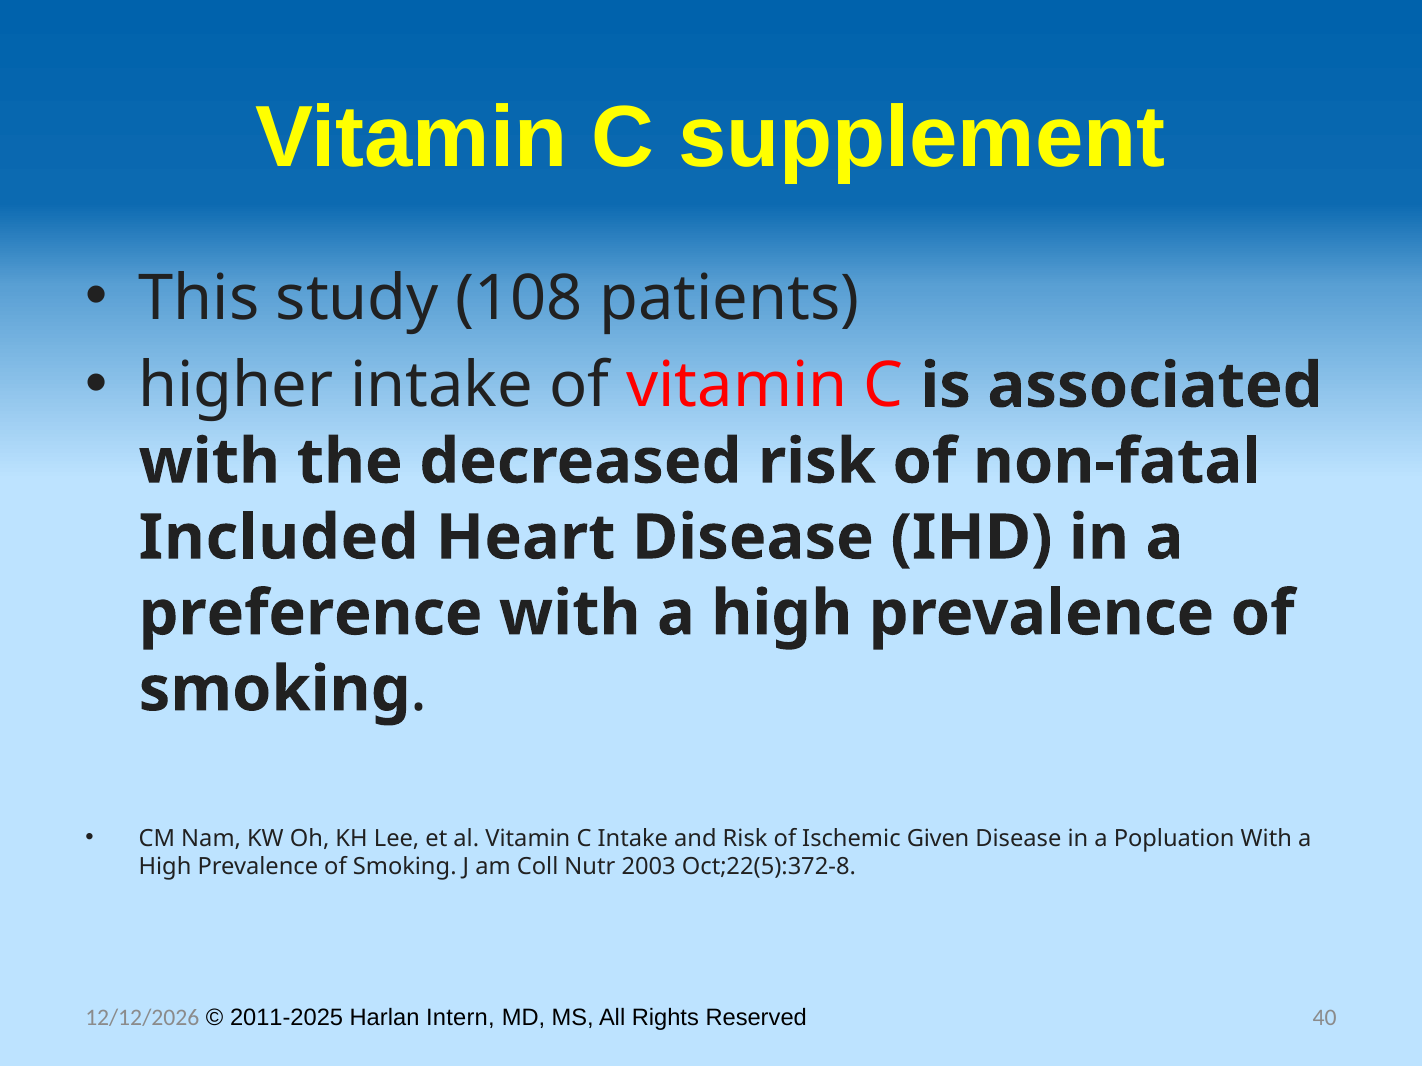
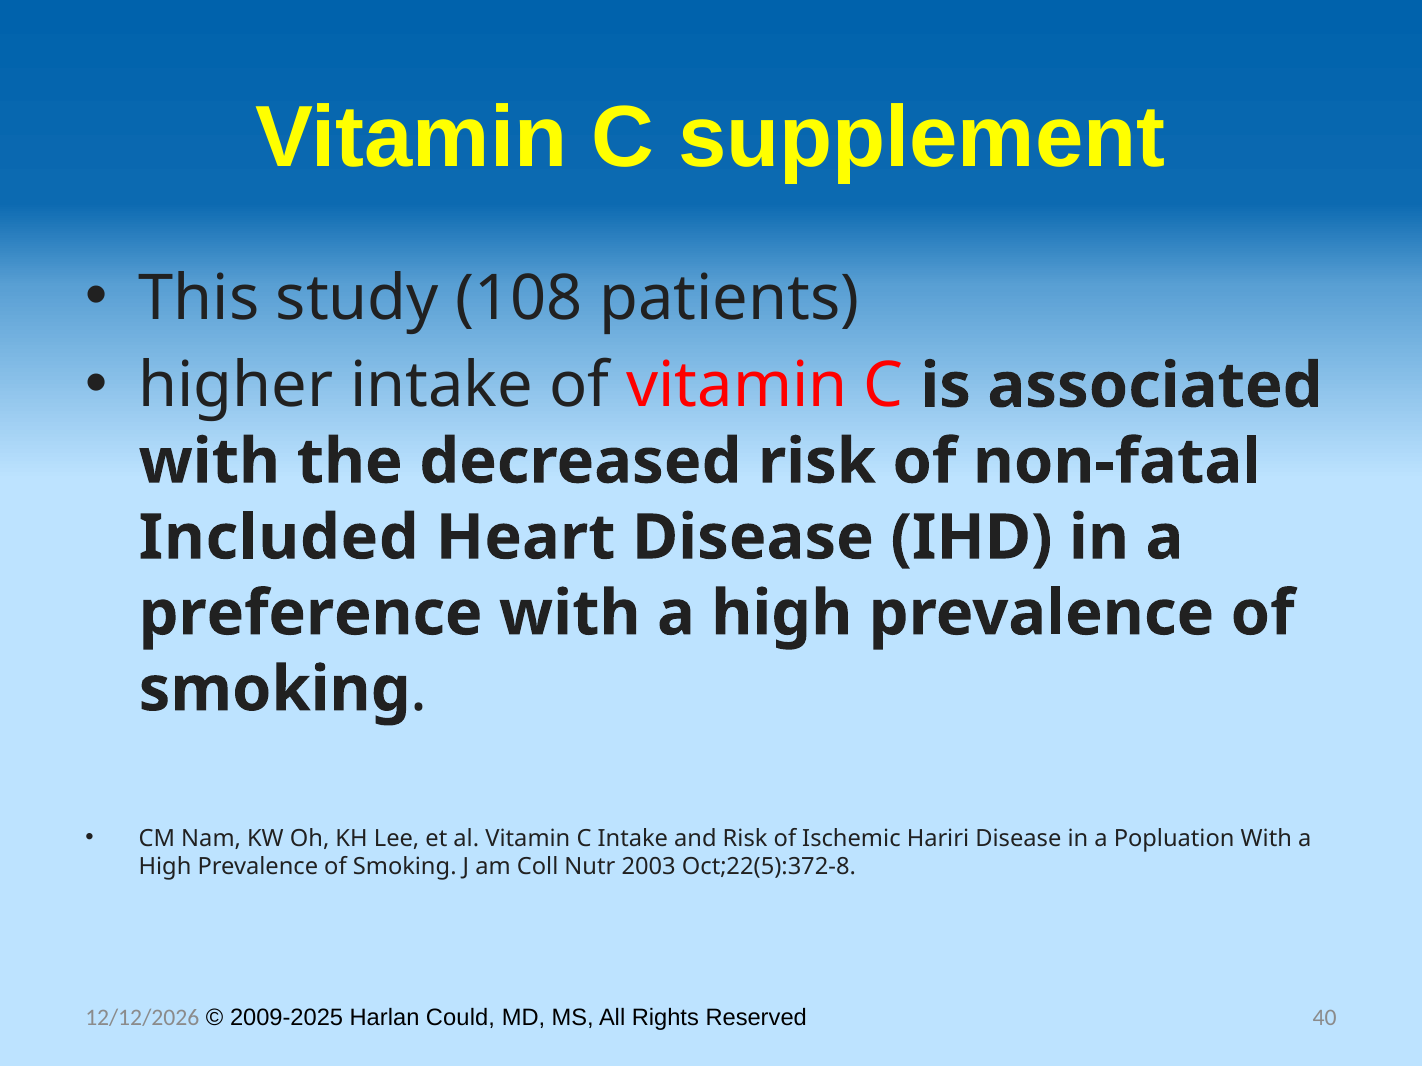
Given: Given -> Hariri (938, 839)
2011-2025: 2011-2025 -> 2009-2025 (287, 1018)
Intern: Intern -> Could (460, 1018)
